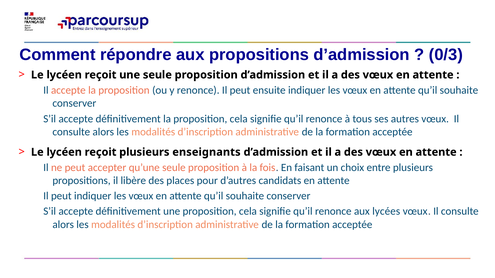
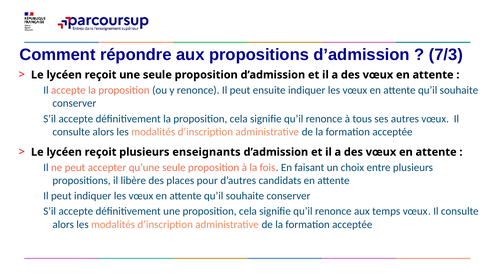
0/3: 0/3 -> 7/3 (446, 55)
lycées: lycées -> temps (386, 212)
